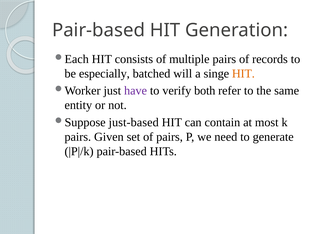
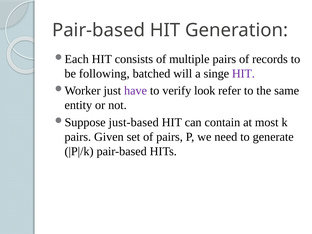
especially: especially -> following (104, 74)
HIT colour: orange -> purple (243, 74)
both: both -> look (205, 91)
